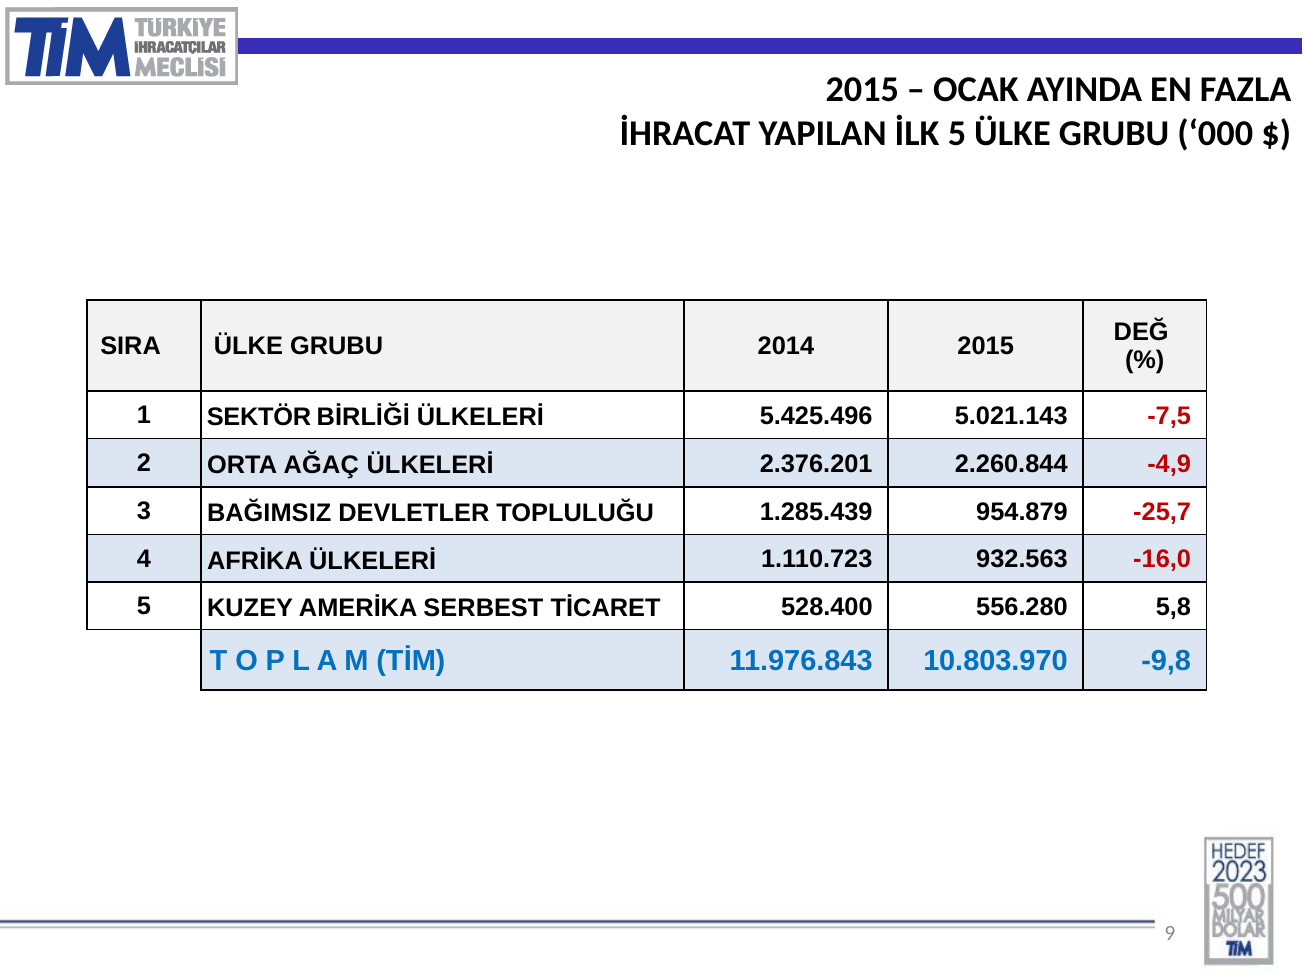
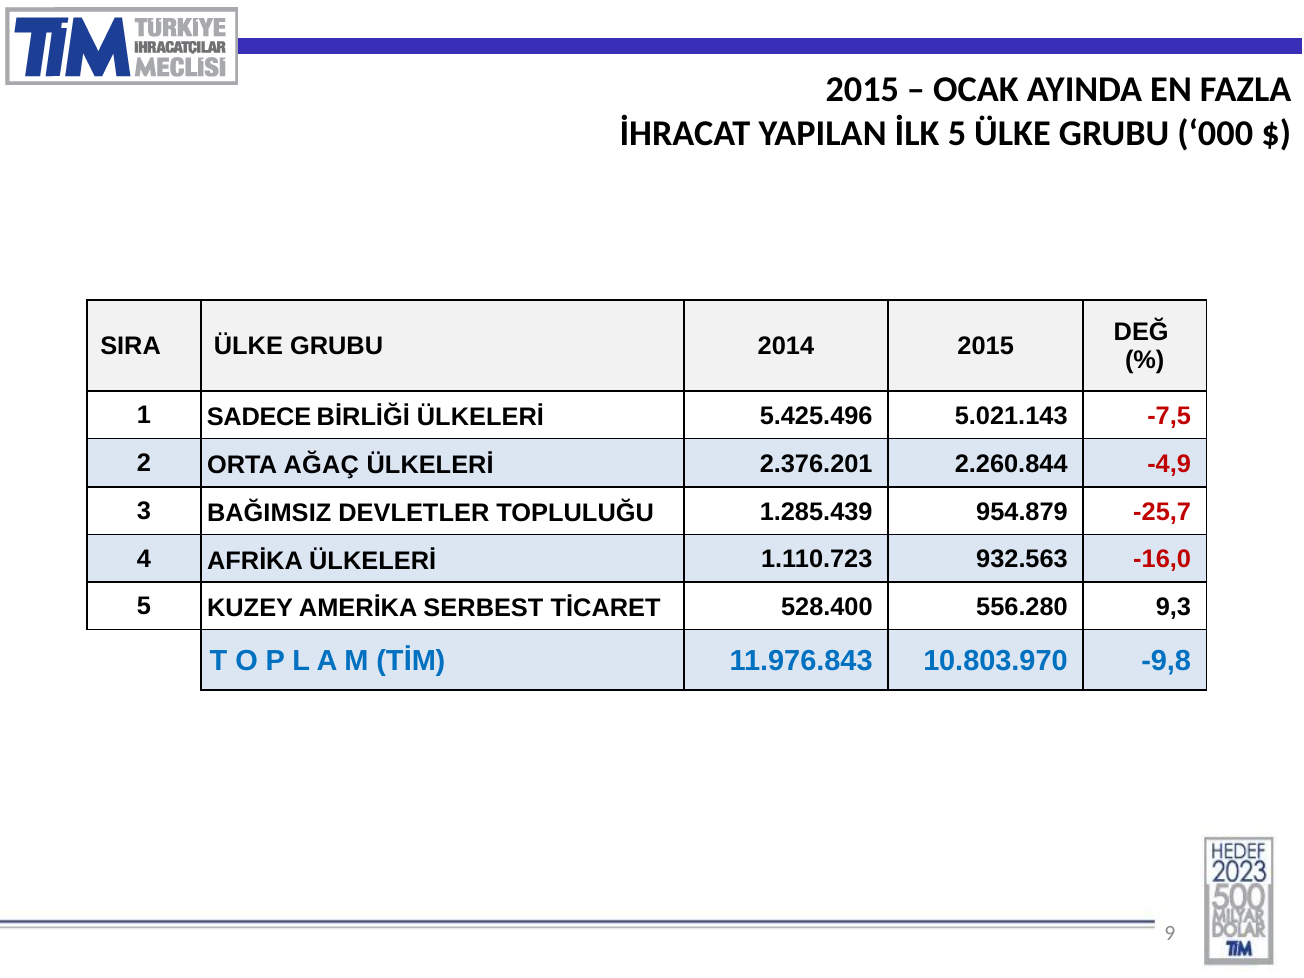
SEKTÖR: SEKTÖR -> SADECE (259, 417)
5,8: 5,8 -> 9,3 (1173, 607)
